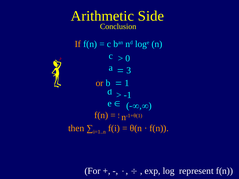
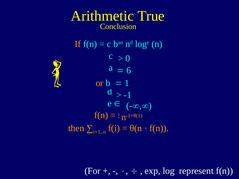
Side: Side -> True (151, 16)
3: 3 -> 6 (129, 70)
